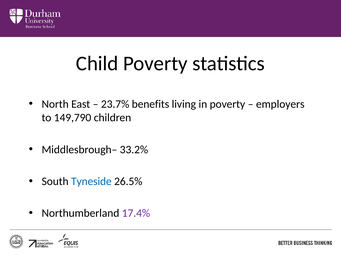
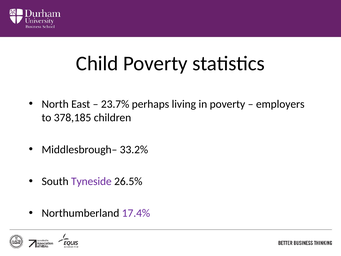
benefits: benefits -> perhaps (150, 104)
149,790: 149,790 -> 378,185 (73, 118)
Tyneside colour: blue -> purple (91, 181)
